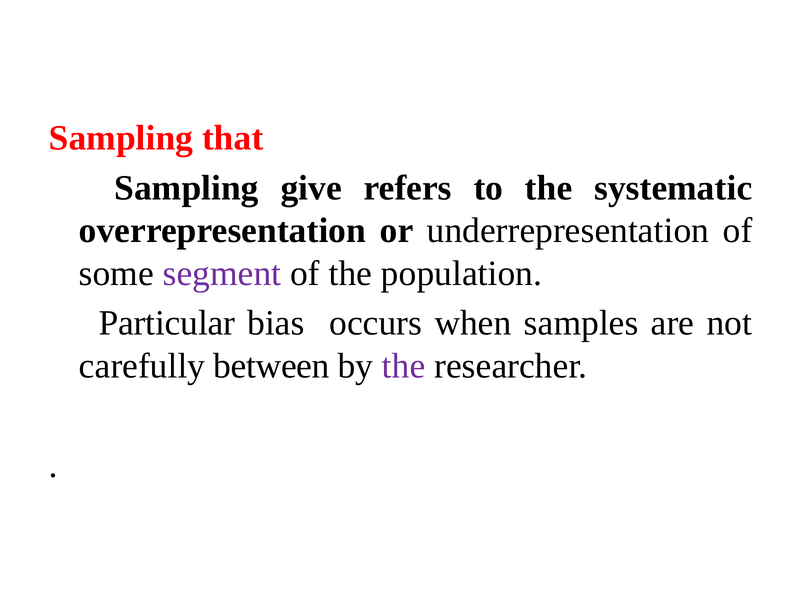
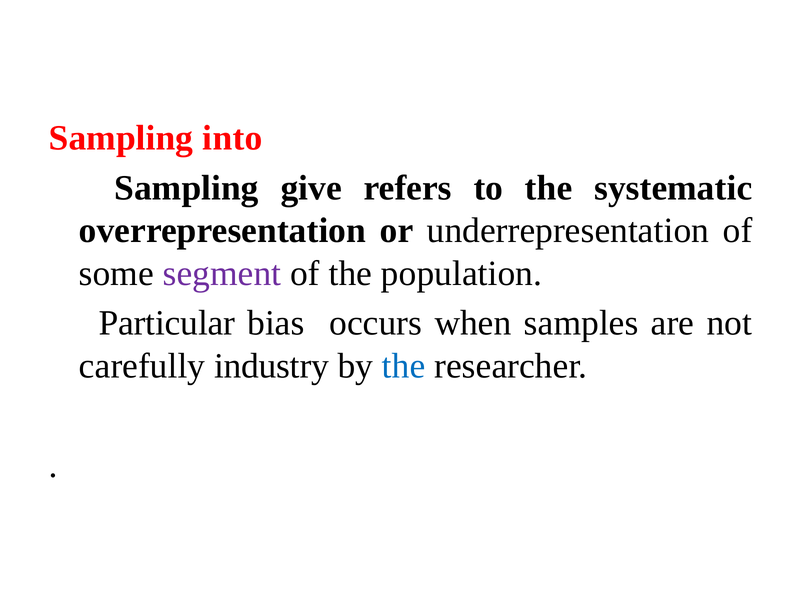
that: that -> into (233, 138)
between: between -> industry (272, 366)
the colour: purple -> blue (404, 366)
